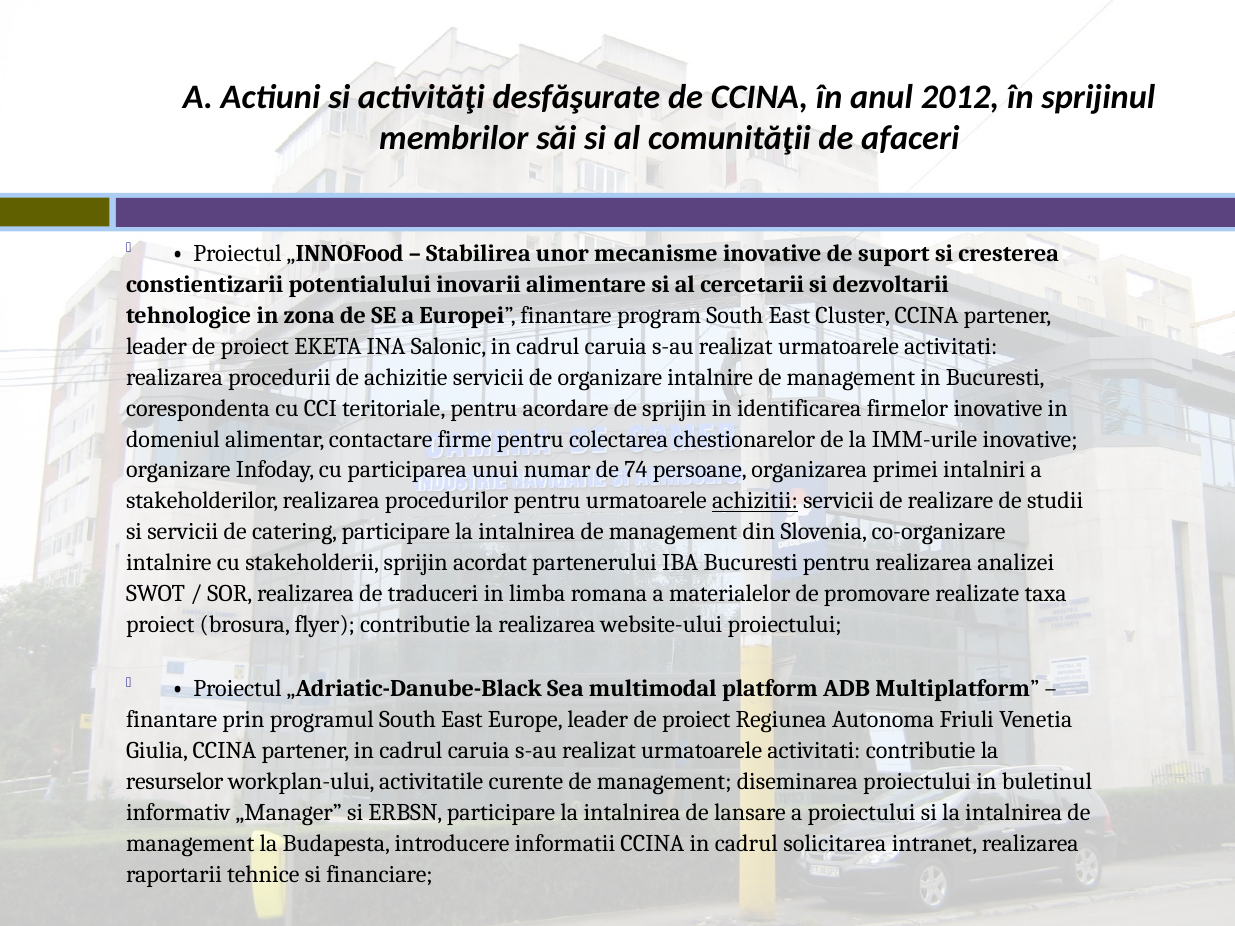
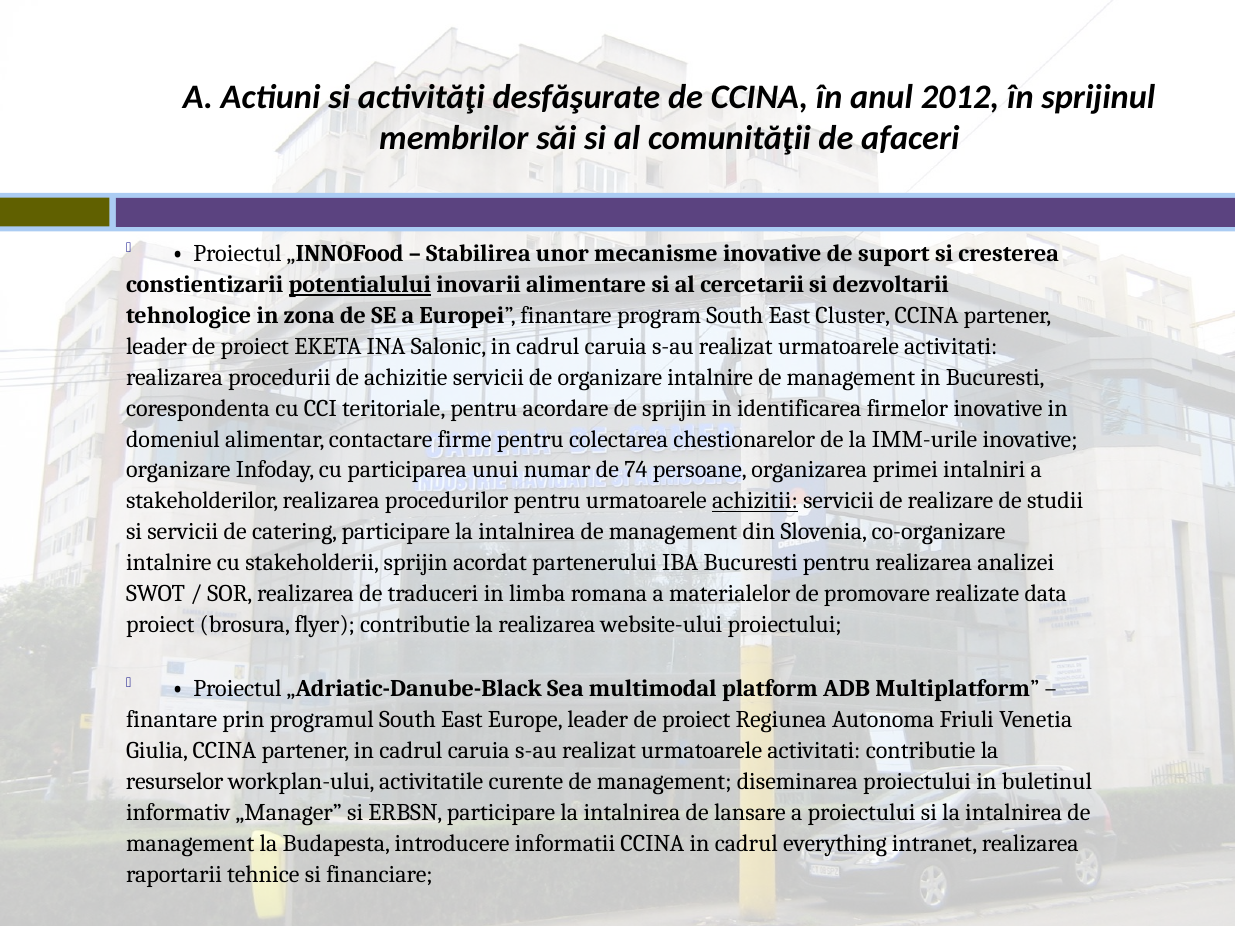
potentialului underline: none -> present (360, 285)
taxa: taxa -> data (1046, 594)
solicitarea: solicitarea -> everything (835, 844)
